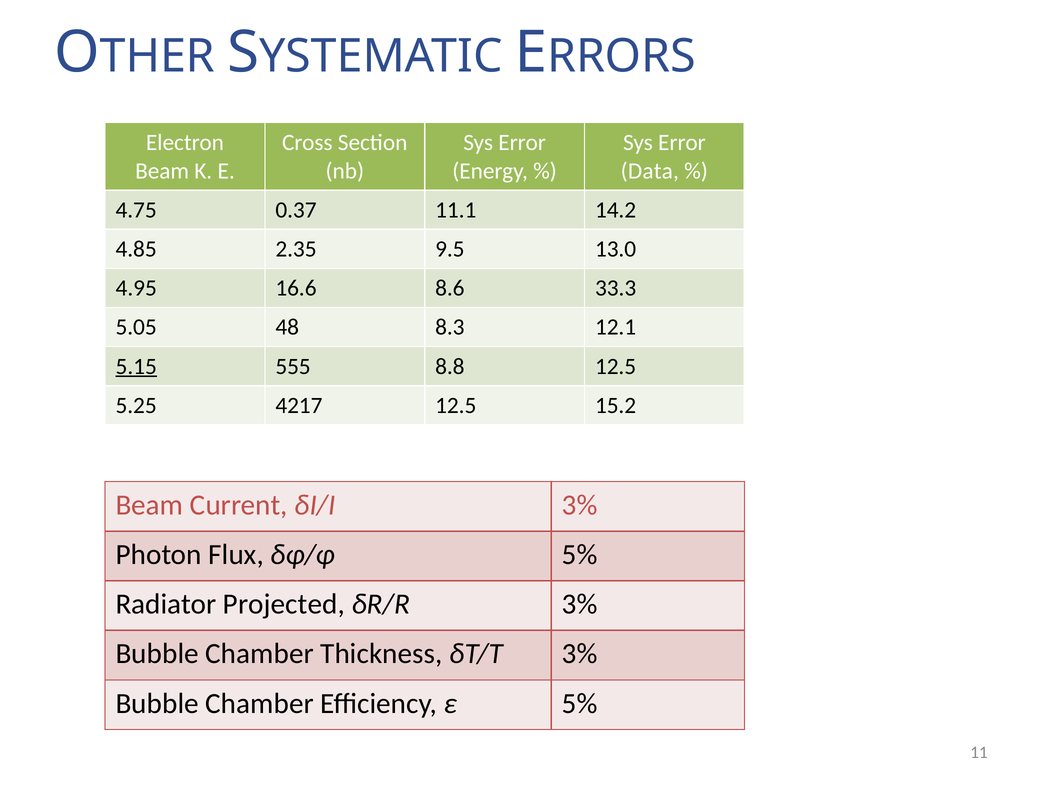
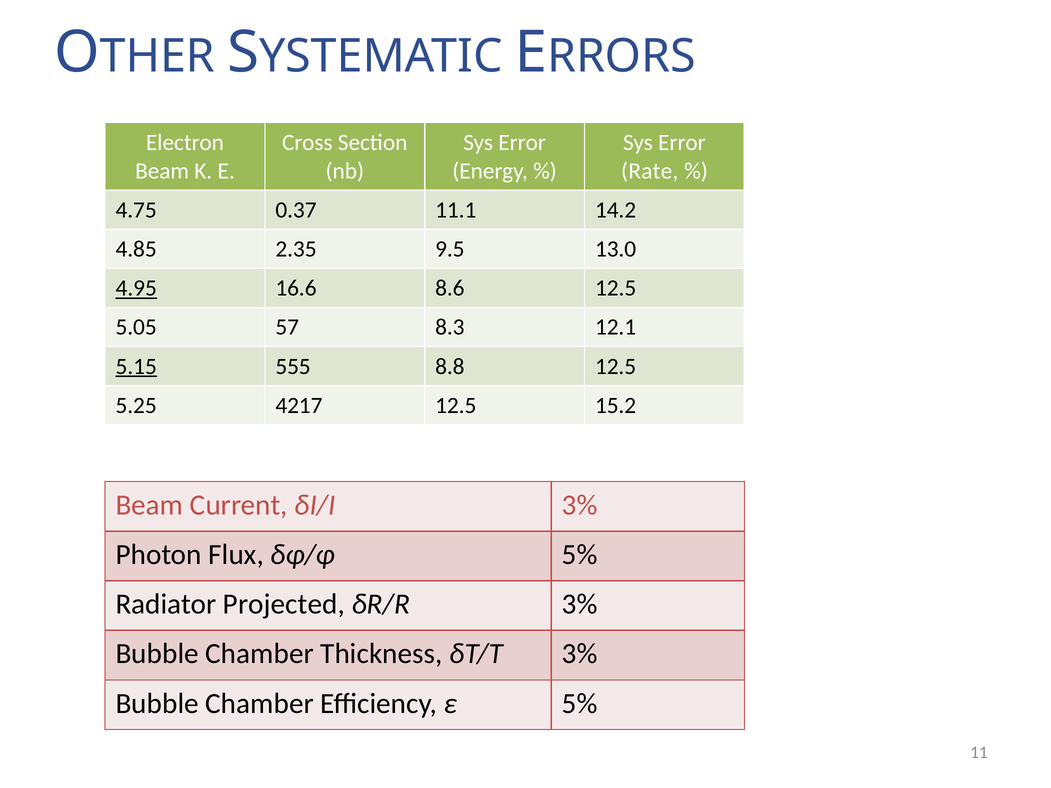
Data: Data -> Rate (650, 171)
4.95 underline: none -> present (136, 288)
8.6 33.3: 33.3 -> 12.5 (616, 288)
48: 48 -> 57 (287, 327)
